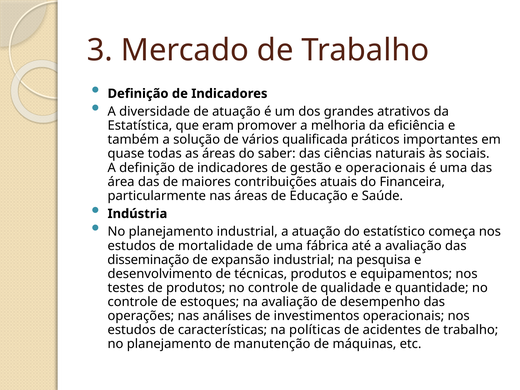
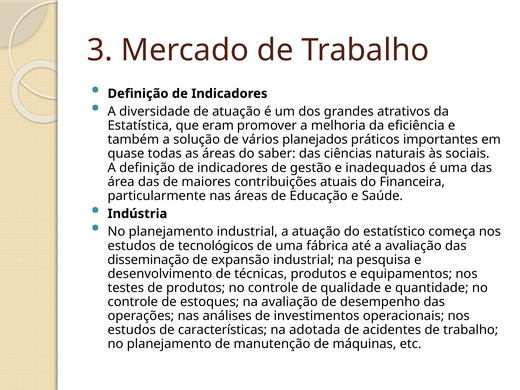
qualificada: qualificada -> planejados (315, 140)
e operacionais: operacionais -> inadequados (385, 168)
mortalidade: mortalidade -> tecnológicos (216, 246)
políticas: políticas -> adotada (315, 330)
